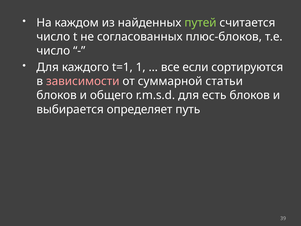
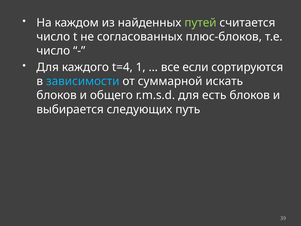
t=1: t=1 -> t=4 (122, 67)
зависимости colour: pink -> light blue (83, 81)
статьи: статьи -> искать (224, 81)
определяет: определяет -> следующих (140, 109)
